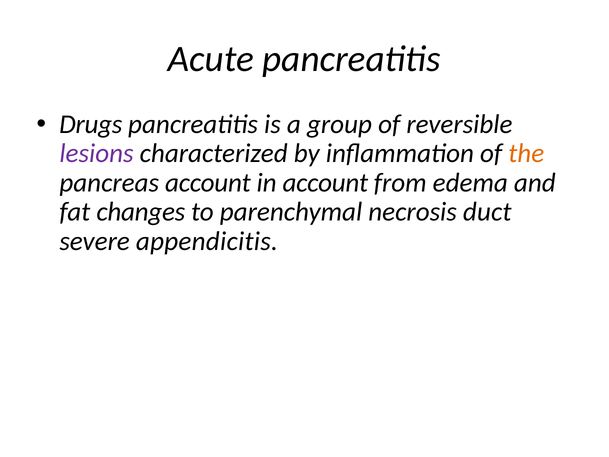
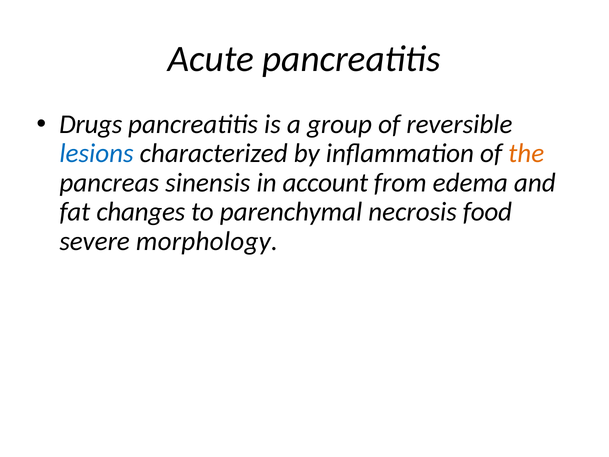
lesions colour: purple -> blue (97, 153)
pancreas account: account -> sinensis (208, 183)
duct: duct -> food (487, 212)
appendicitis: appendicitis -> morphology (207, 241)
